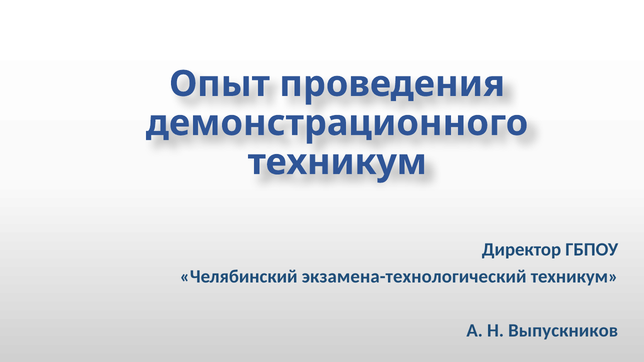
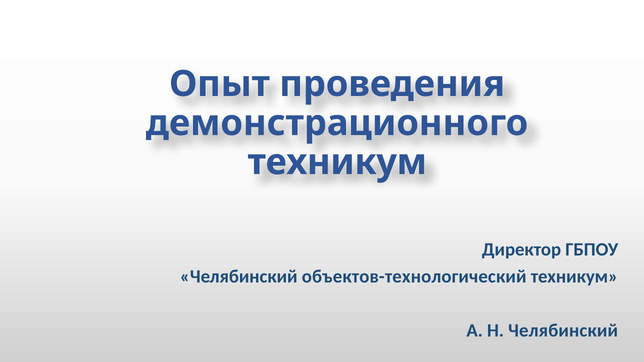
экзамена-технологический: экзамена-технологический -> объектов-технологический (414, 277)
Н Выпускников: Выпускников -> Челябинский (563, 331)
